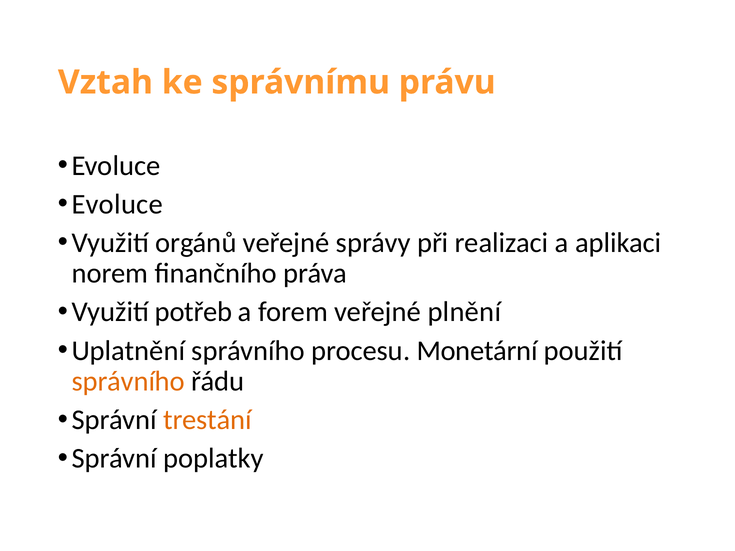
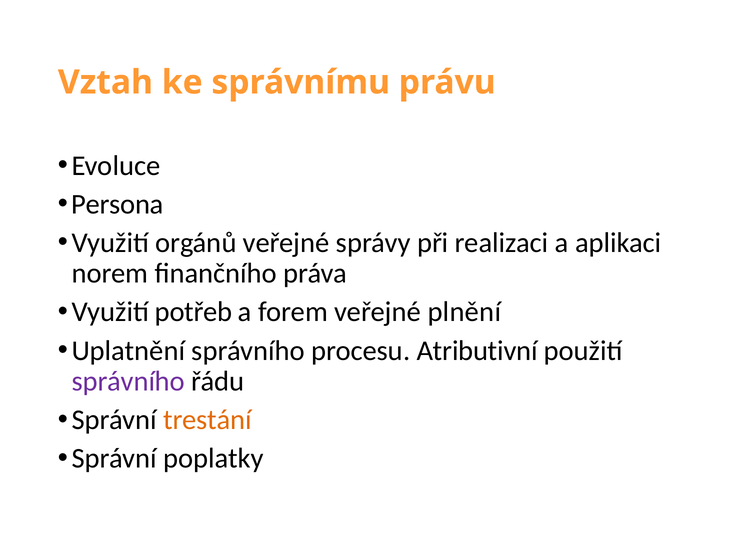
Evoluce: Evoluce -> Persona (117, 204)
Monetární: Monetární -> Atributivní (477, 351)
správního colour: orange -> purple (128, 382)
